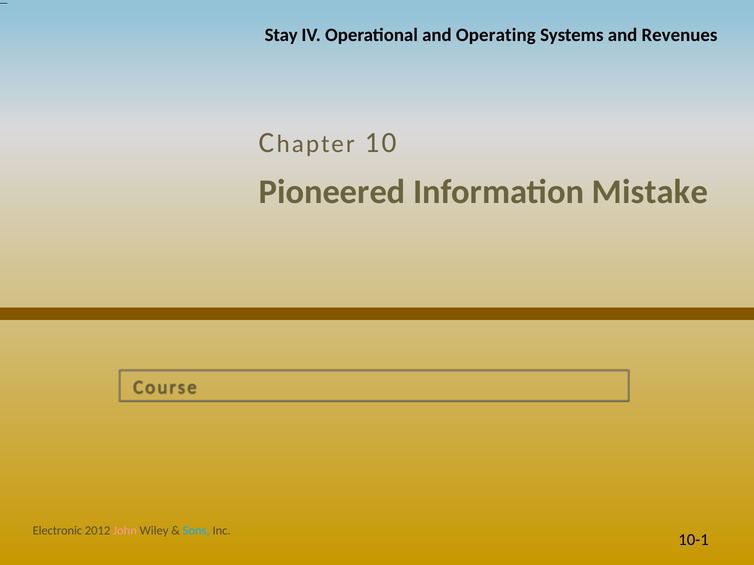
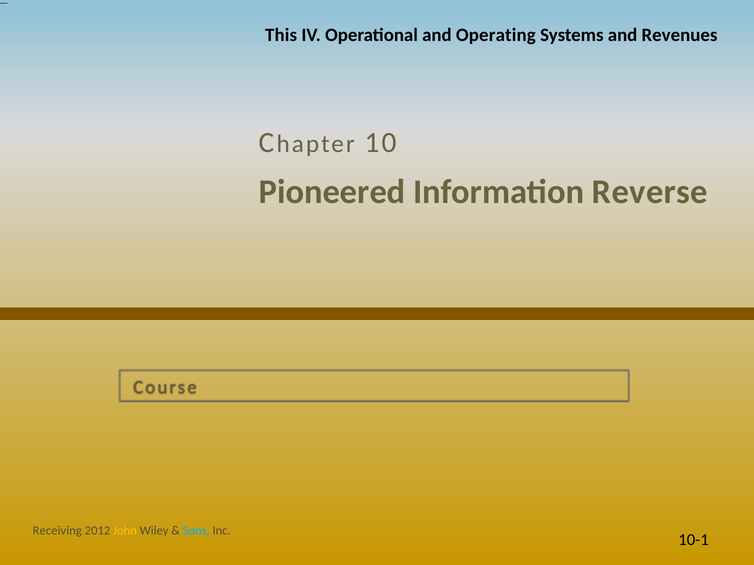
Stay: Stay -> This (281, 35)
Mistake: Mistake -> Reverse (650, 192)
Electronic: Electronic -> Receiving (57, 531)
John colour: pink -> yellow (125, 531)
